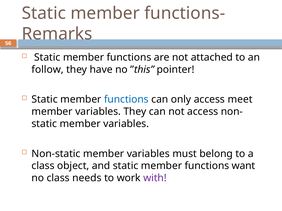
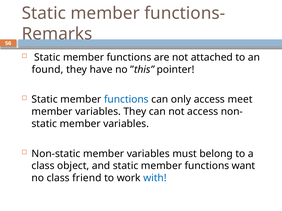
follow: follow -> found (48, 70)
needs: needs -> friend (87, 178)
with colour: purple -> blue (155, 178)
